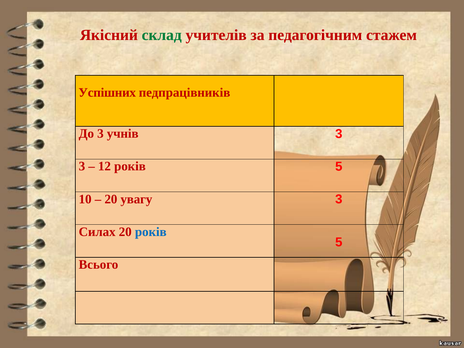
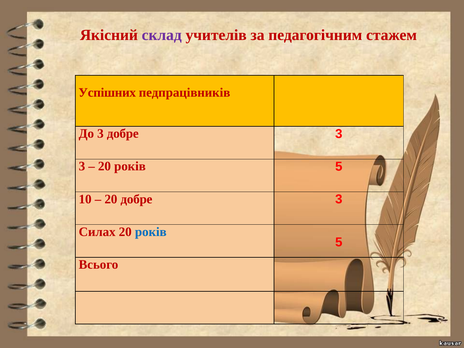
склад colour: green -> purple (162, 35)
3 учнів: учнів -> добре (123, 134)
12: 12 -> 20 (104, 166)
20 увагу: увагу -> добре (136, 199)
